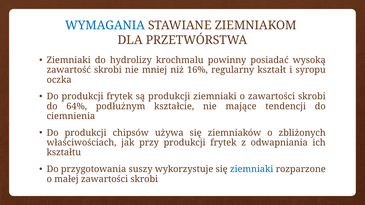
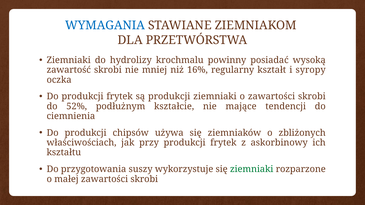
syropu: syropu -> syropy (311, 70)
64%: 64% -> 52% (77, 107)
odwapniania: odwapniania -> askorbinowy (279, 143)
ziemniaki colour: blue -> green (252, 169)
